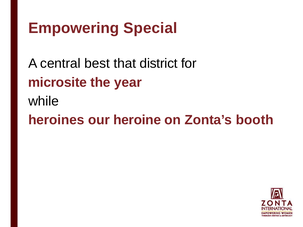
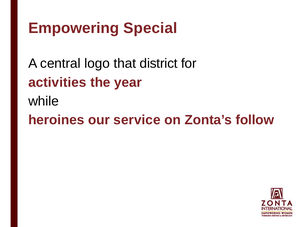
best: best -> logo (97, 64)
microsite: microsite -> activities (57, 82)
heroine: heroine -> service (137, 120)
booth: booth -> follow (255, 120)
